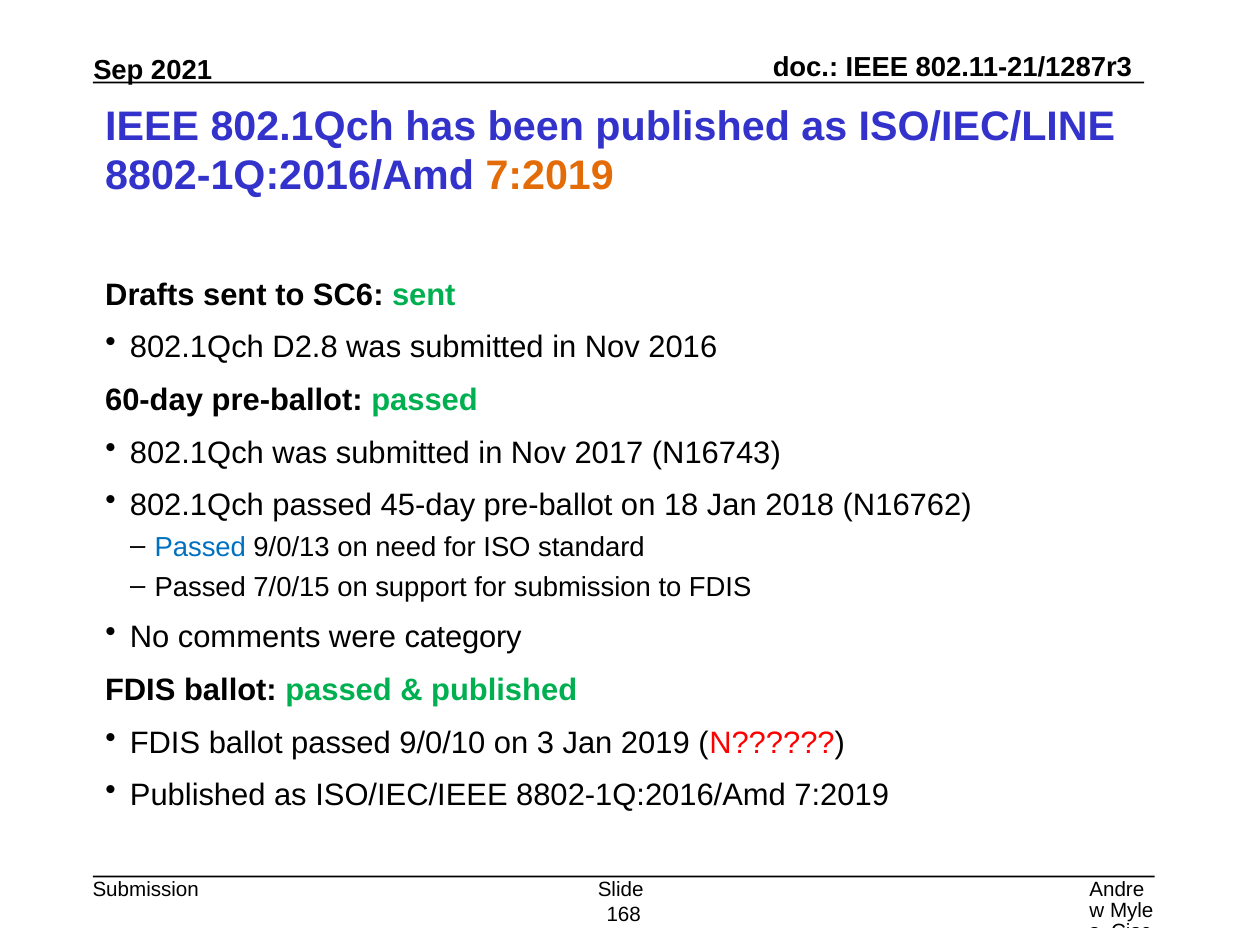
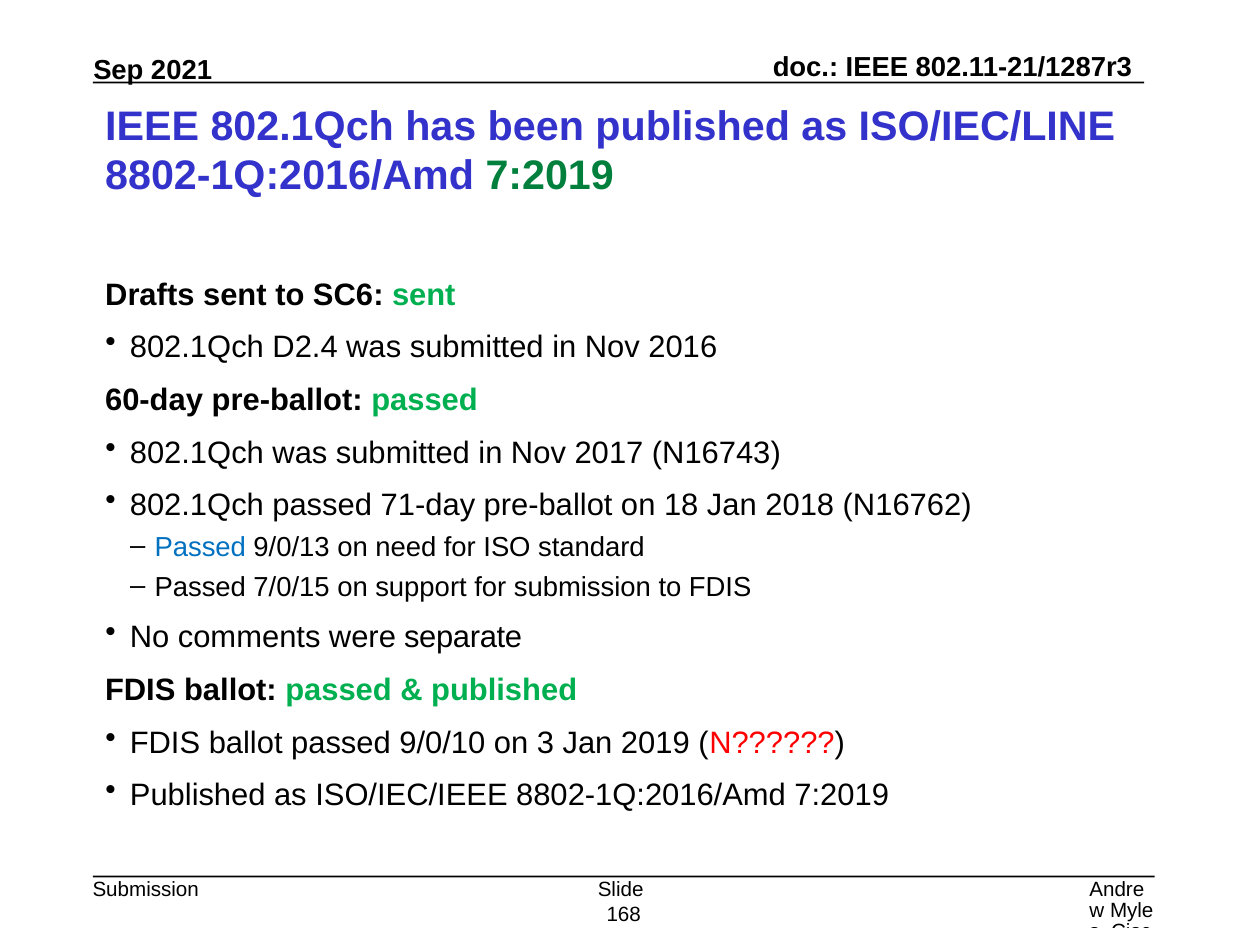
7:2019 colour: orange -> green (550, 176)
D2.8: D2.8 -> D2.4 (305, 348)
45-day: 45-day -> 71-day (428, 505)
category: category -> separate (463, 638)
